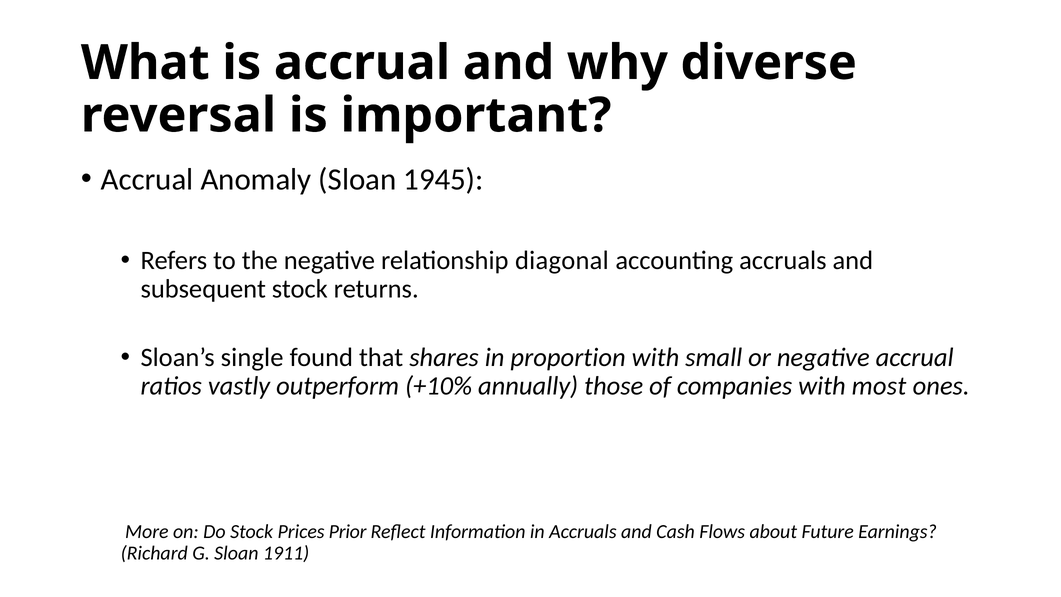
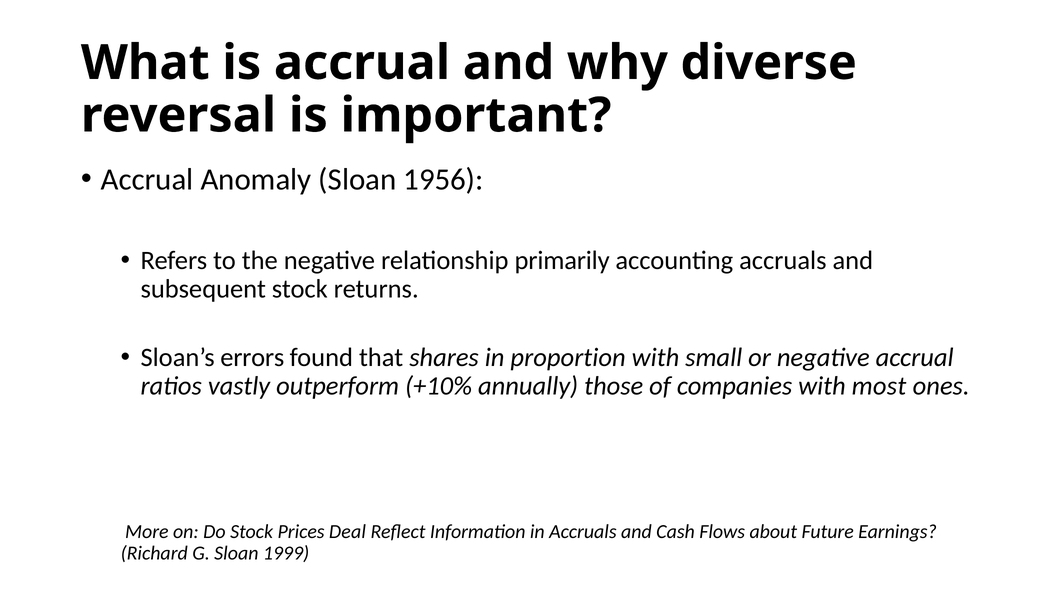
1945: 1945 -> 1956 (443, 179)
diagonal: diagonal -> primarily (562, 260)
single: single -> errors (252, 357)
Prior: Prior -> Deal (347, 532)
1911: 1911 -> 1999 (286, 553)
